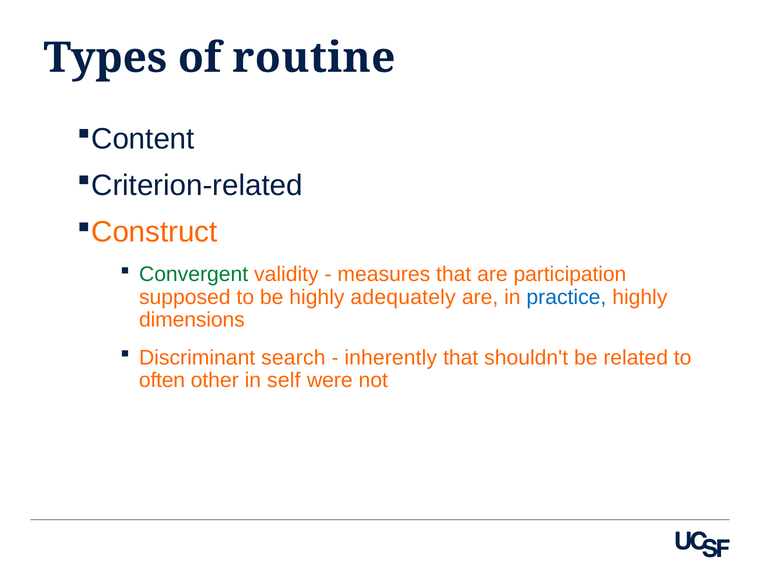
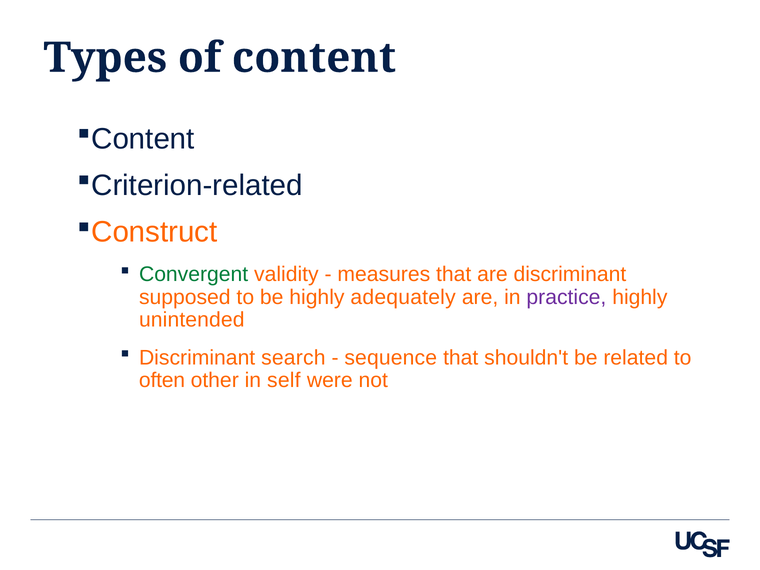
routine: routine -> content (314, 58)
are participation: participation -> discriminant (570, 274)
practice colour: blue -> purple (566, 297)
dimensions: dimensions -> unintended (192, 320)
inherently: inherently -> sequence (391, 358)
